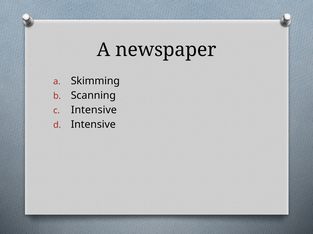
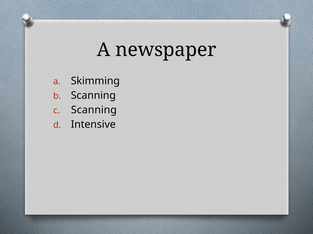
Intensive: Intensive -> Scanning (94, 110)
